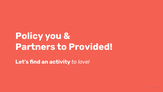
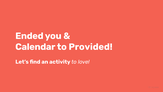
Policy: Policy -> Ended (29, 36)
Partners: Partners -> Calendar (35, 47)
